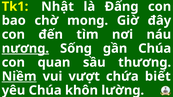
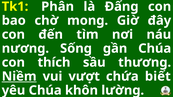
Nhật: Nhật -> Phân (58, 7)
nương underline: present -> none (25, 49)
quan: quan -> thích (54, 63)
